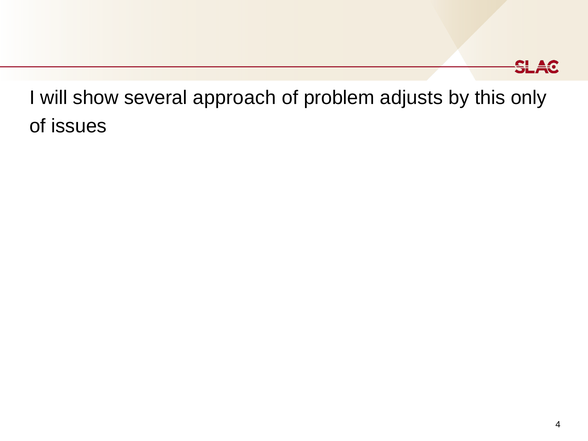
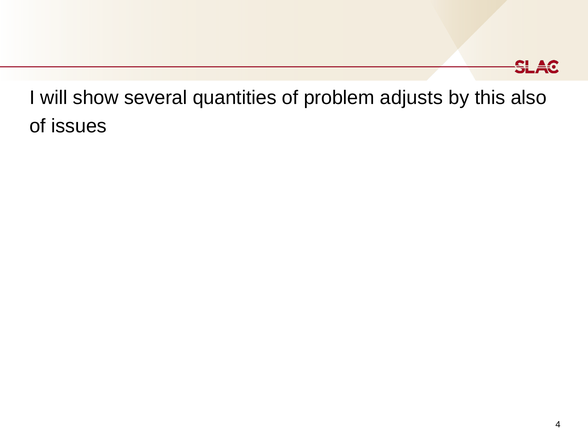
approach: approach -> quantities (235, 98)
only: only -> also (529, 98)
